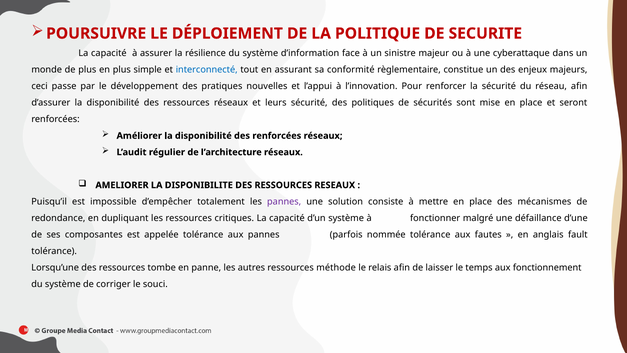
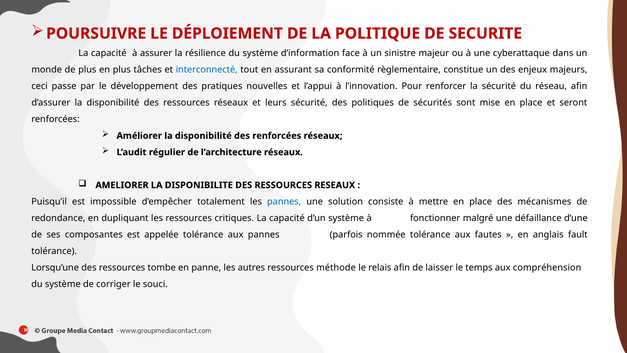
simple: simple -> tâches (148, 70)
pannes colour: purple -> blue (284, 201)
fonctionnement: fonctionnement -> compréhension (547, 267)
